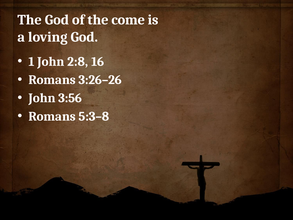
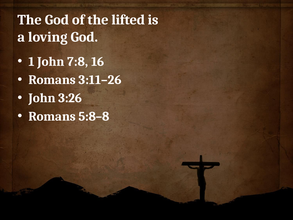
come: come -> lifted (128, 20)
2:8: 2:8 -> 7:8 (78, 61)
3:26–26: 3:26–26 -> 3:11–26 (100, 80)
3:56: 3:56 -> 3:26 (70, 98)
5:3–8: 5:3–8 -> 5:8–8 (94, 116)
